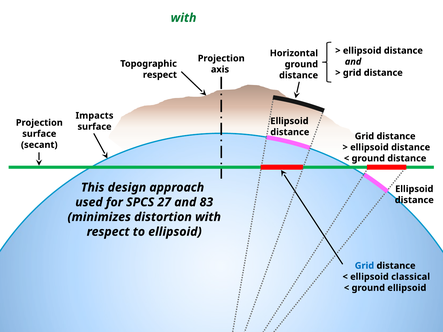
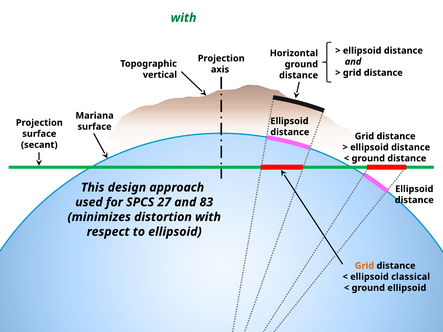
respect: respect -> vertical (160, 75)
Impacts: Impacts -> Mariana (95, 116)
Grid colour: blue -> orange (364, 266)
